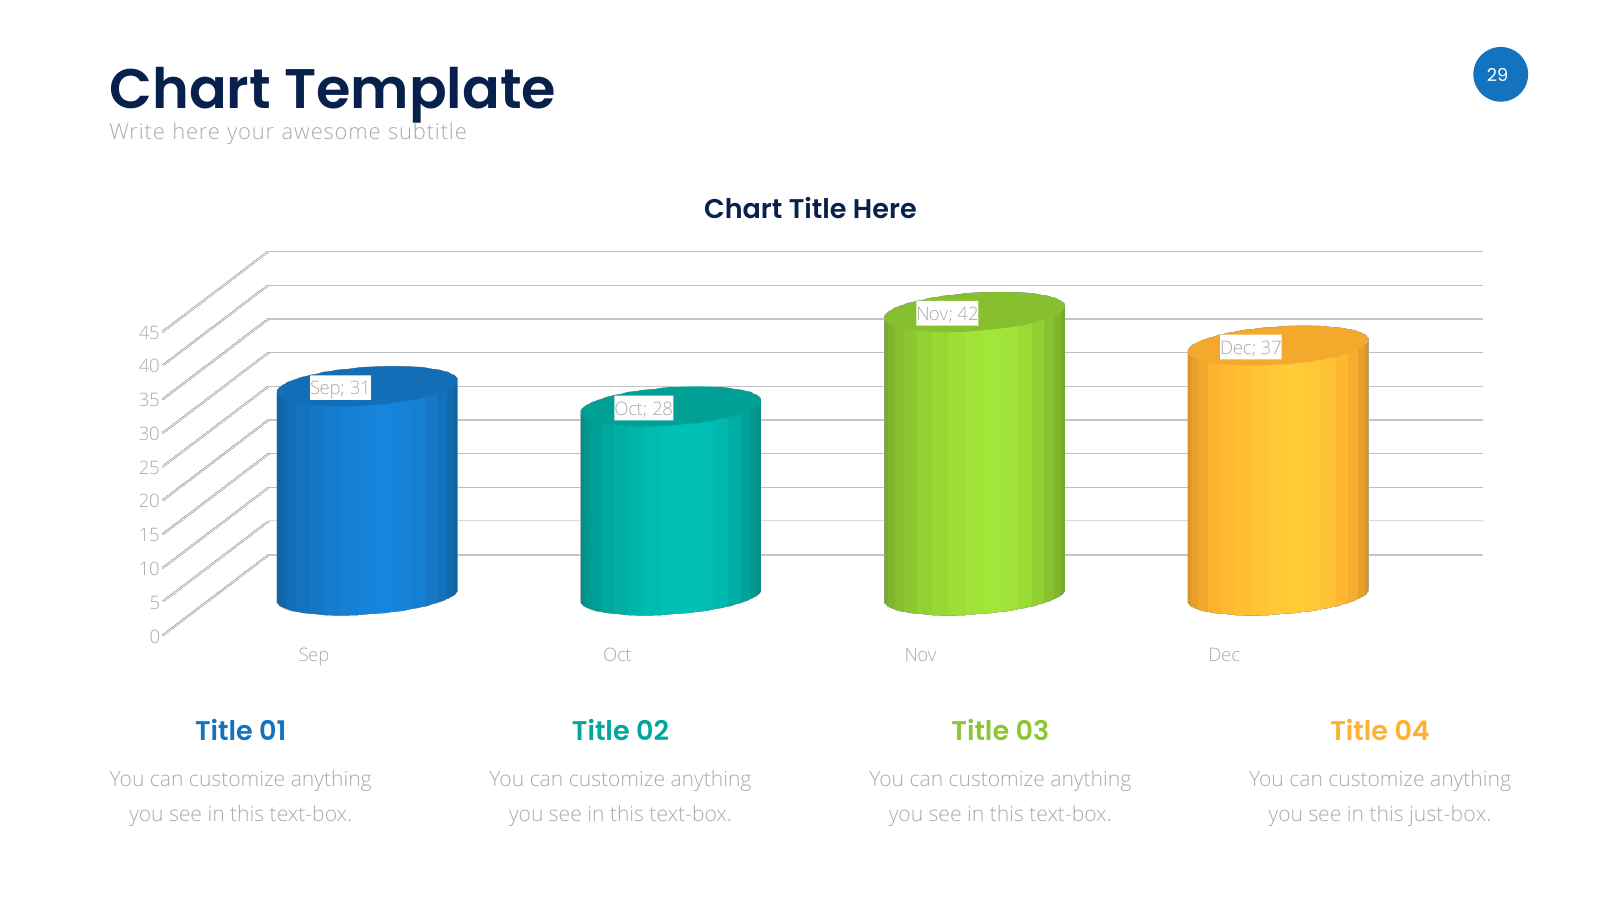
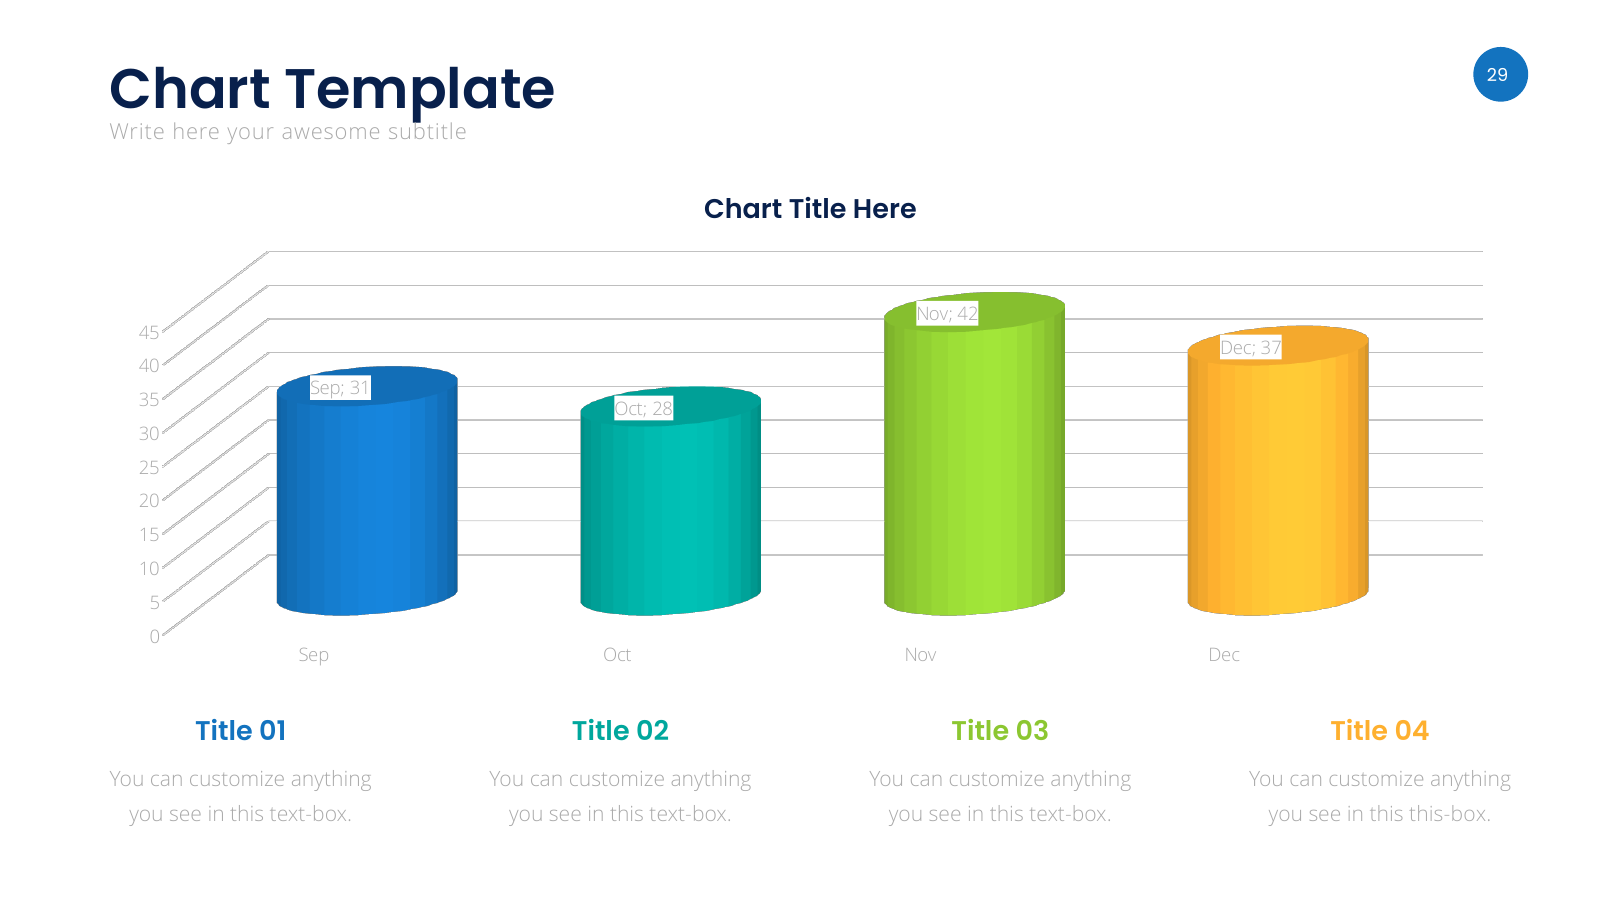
just-box: just-box -> this-box (1450, 815)
